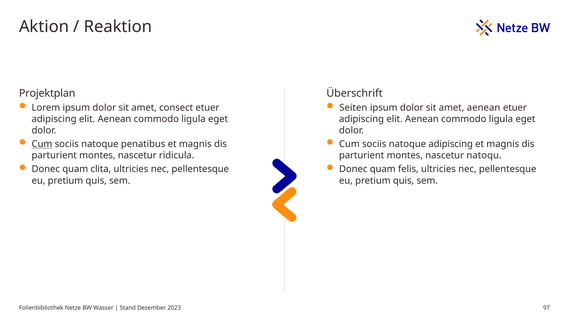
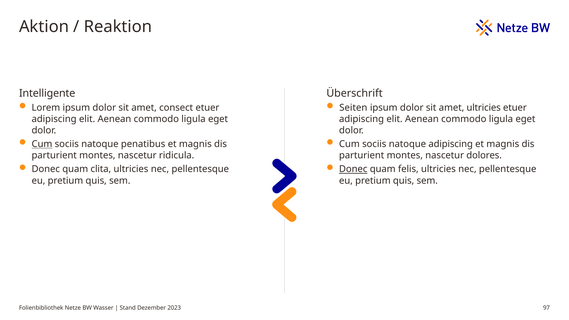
Projektplan: Projektplan -> Intelligente (47, 93)
amet aenean: aenean -> ultricies (484, 108)
natoqu: natoqu -> dolores (484, 155)
Donec underline: none -> present (353, 169)
